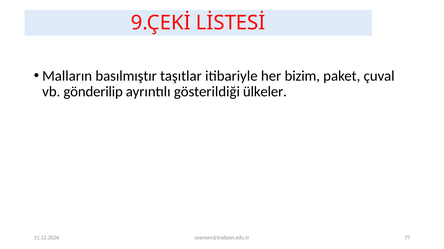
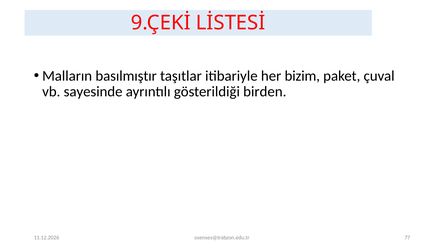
gönderilip: gönderilip -> sayesinde (93, 92)
ülkeler: ülkeler -> birden (265, 92)
